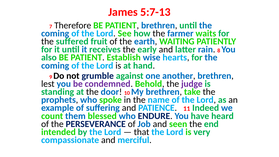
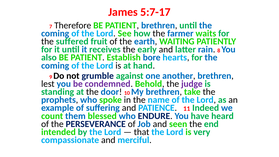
5:7-13: 5:7-13 -> 5:7-17 (156, 12)
wise: wise -> bore (152, 57)
